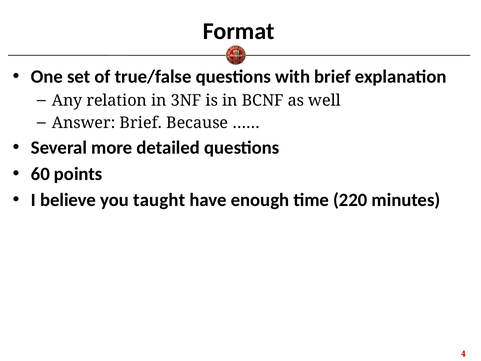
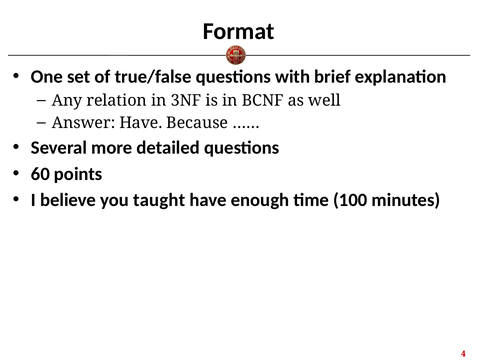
Answer Brief: Brief -> Have (141, 123)
220: 220 -> 100 (350, 200)
